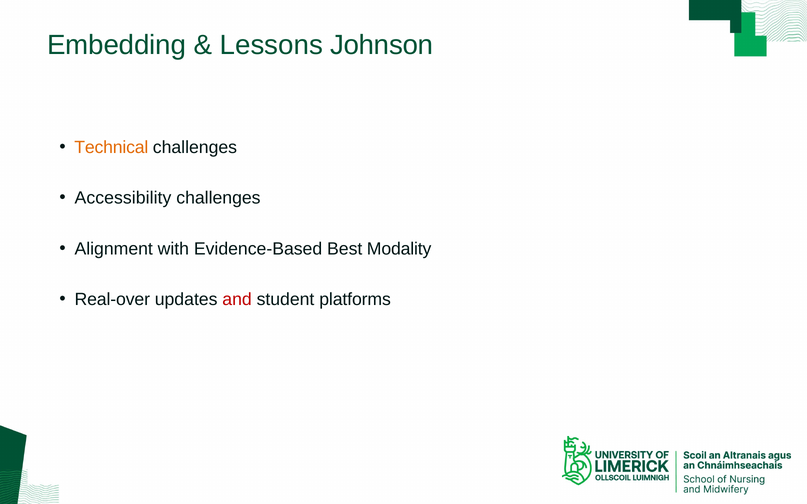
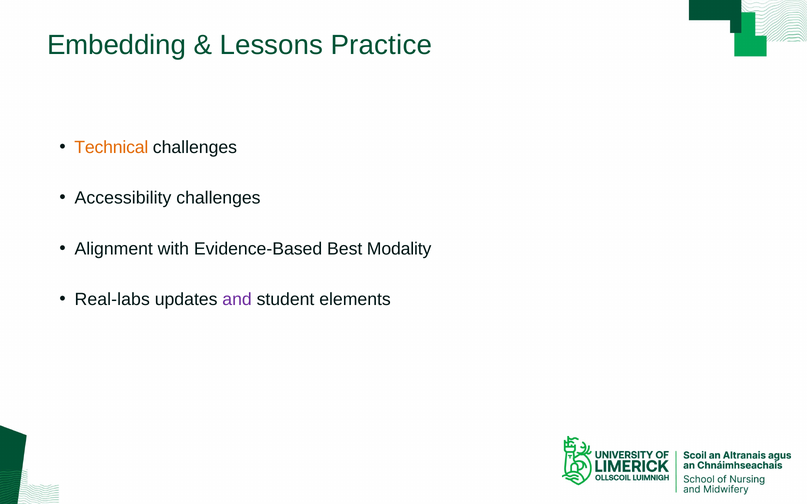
Johnson: Johnson -> Practice (381, 45)
Real-over: Real-over -> Real-labs (112, 299)
and colour: red -> purple (237, 299)
platforms: platforms -> elements (355, 299)
